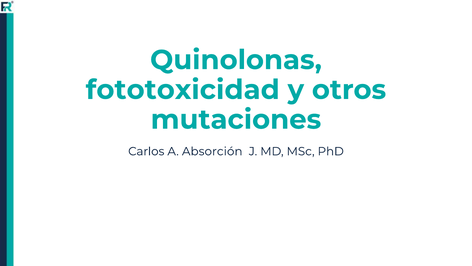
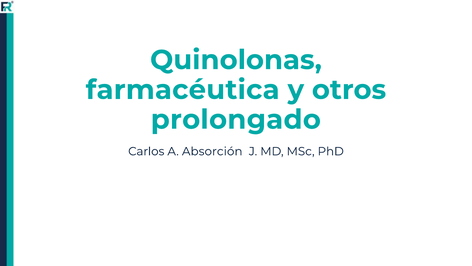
fototoxicidad: fototoxicidad -> farmacéutica (183, 90)
mutaciones: mutaciones -> prolongado (236, 119)
